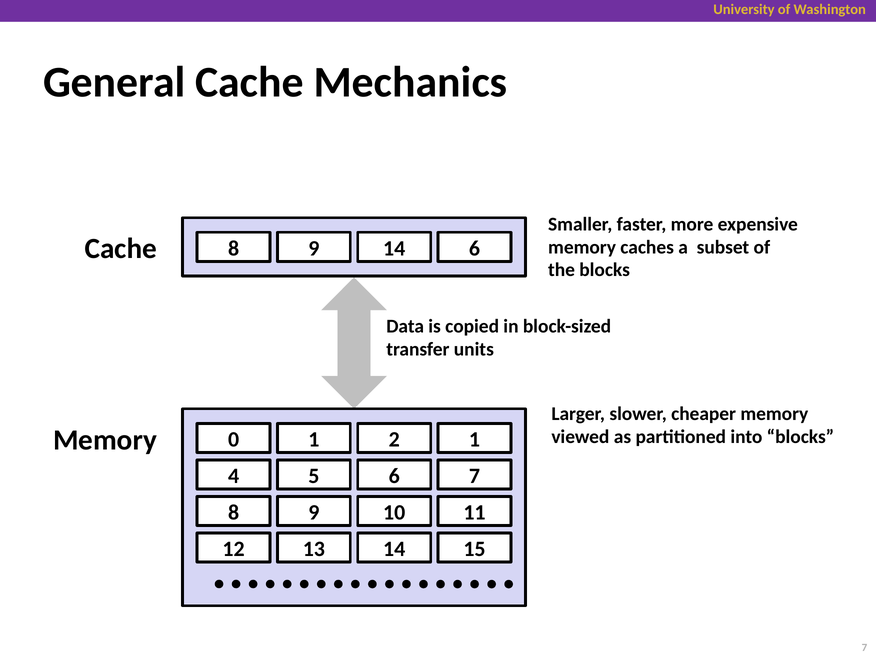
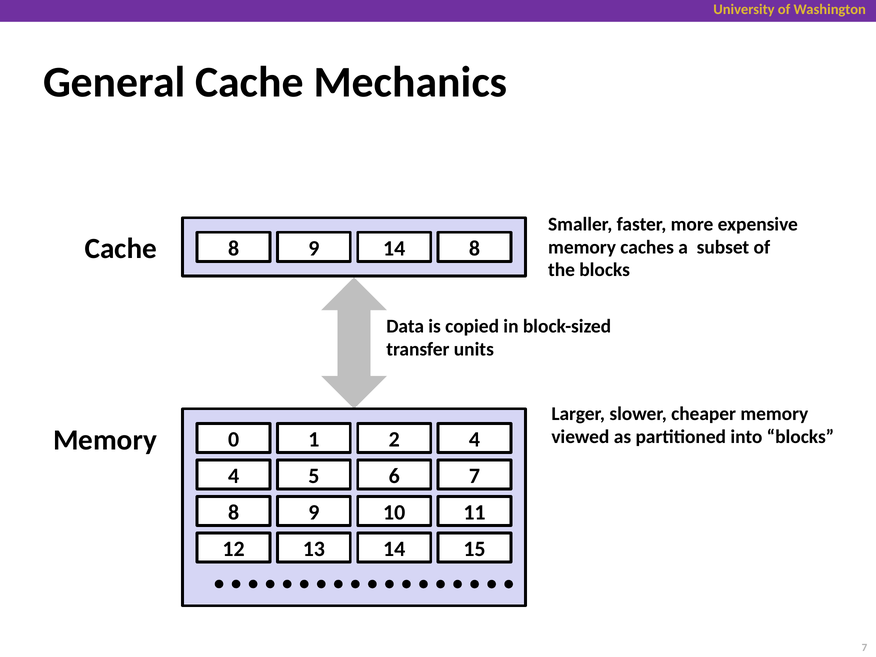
14 6: 6 -> 8 (474, 248)
2 1: 1 -> 4 (474, 440)
